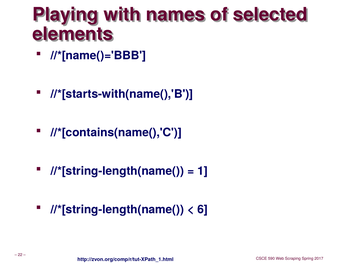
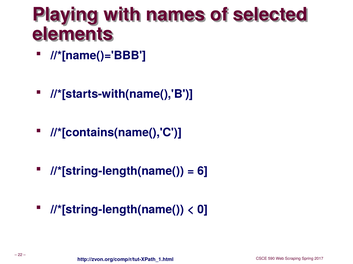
1: 1 -> 6 (203, 171)
6: 6 -> 0 (203, 210)
